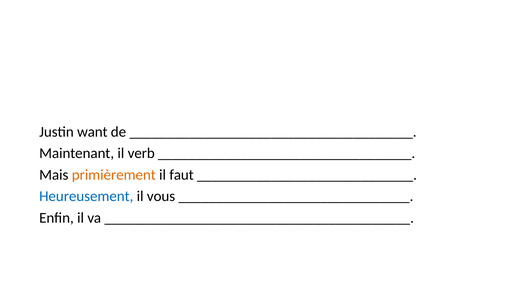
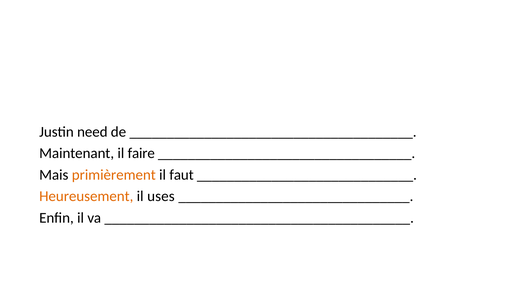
want: want -> need (92, 132)
verb: verb -> faire (141, 153)
Heureusement colour: blue -> orange (86, 196)
vous: vous -> uses (161, 196)
